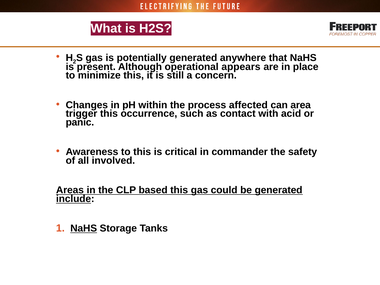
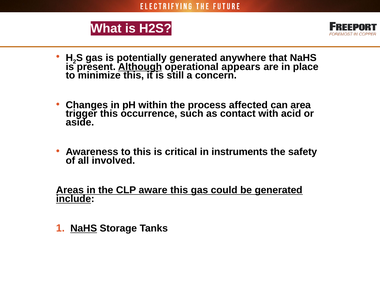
Although underline: none -> present (140, 67)
panic: panic -> aside (80, 122)
commander: commander -> instruments (240, 152)
based: based -> aware (153, 190)
